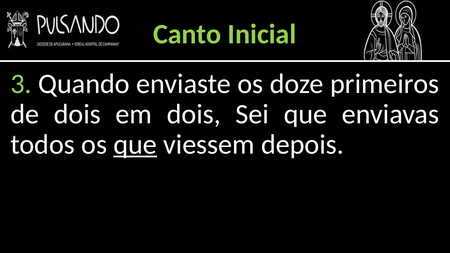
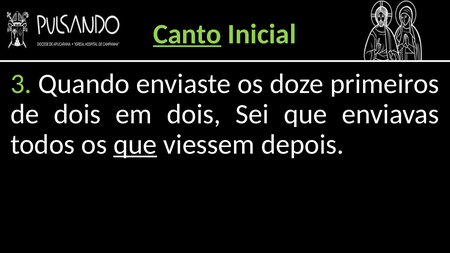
Canto underline: none -> present (187, 34)
